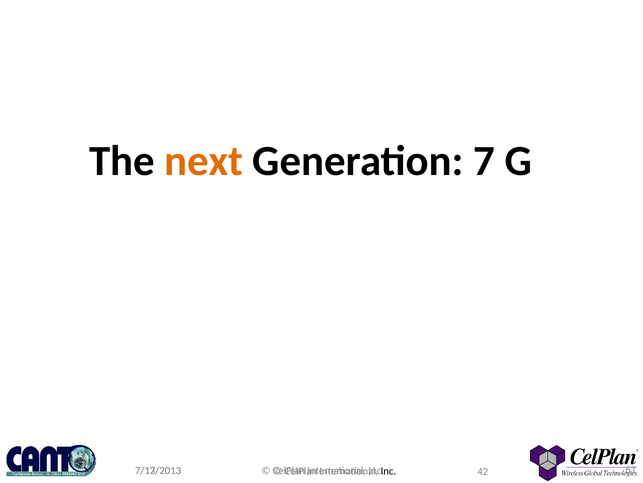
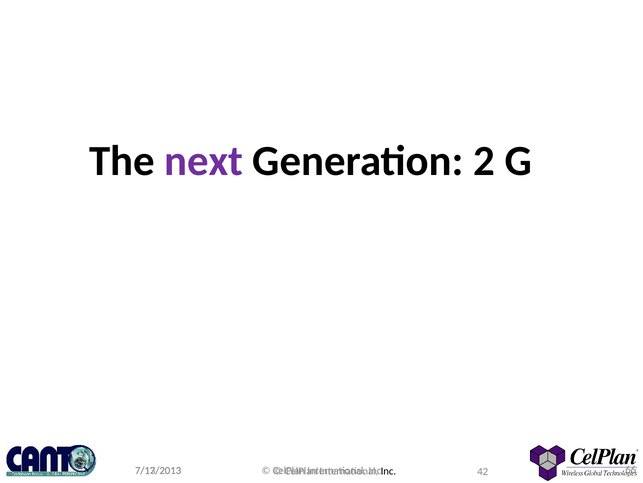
next colour: orange -> purple (204, 161)
7: 7 -> 2 (484, 161)
61: 61 -> 66 (631, 469)
